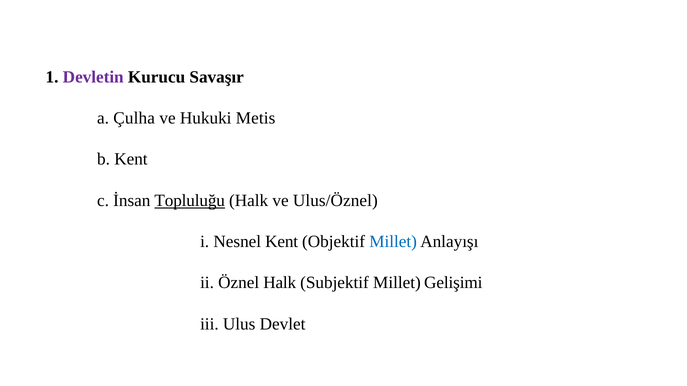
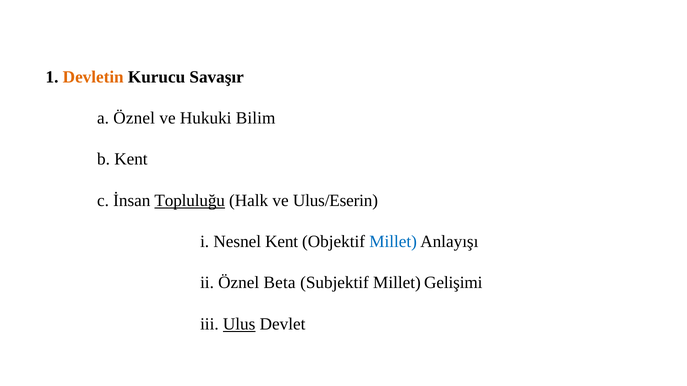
Devletin colour: purple -> orange (93, 77)
a Çulha: Çulha -> Öznel (134, 118)
Metis: Metis -> Bilim (256, 118)
Ulus/Öznel: Ulus/Öznel -> Ulus/Eserin (335, 201)
Öznel Halk: Halk -> Beta (280, 283)
Ulus underline: none -> present (239, 324)
